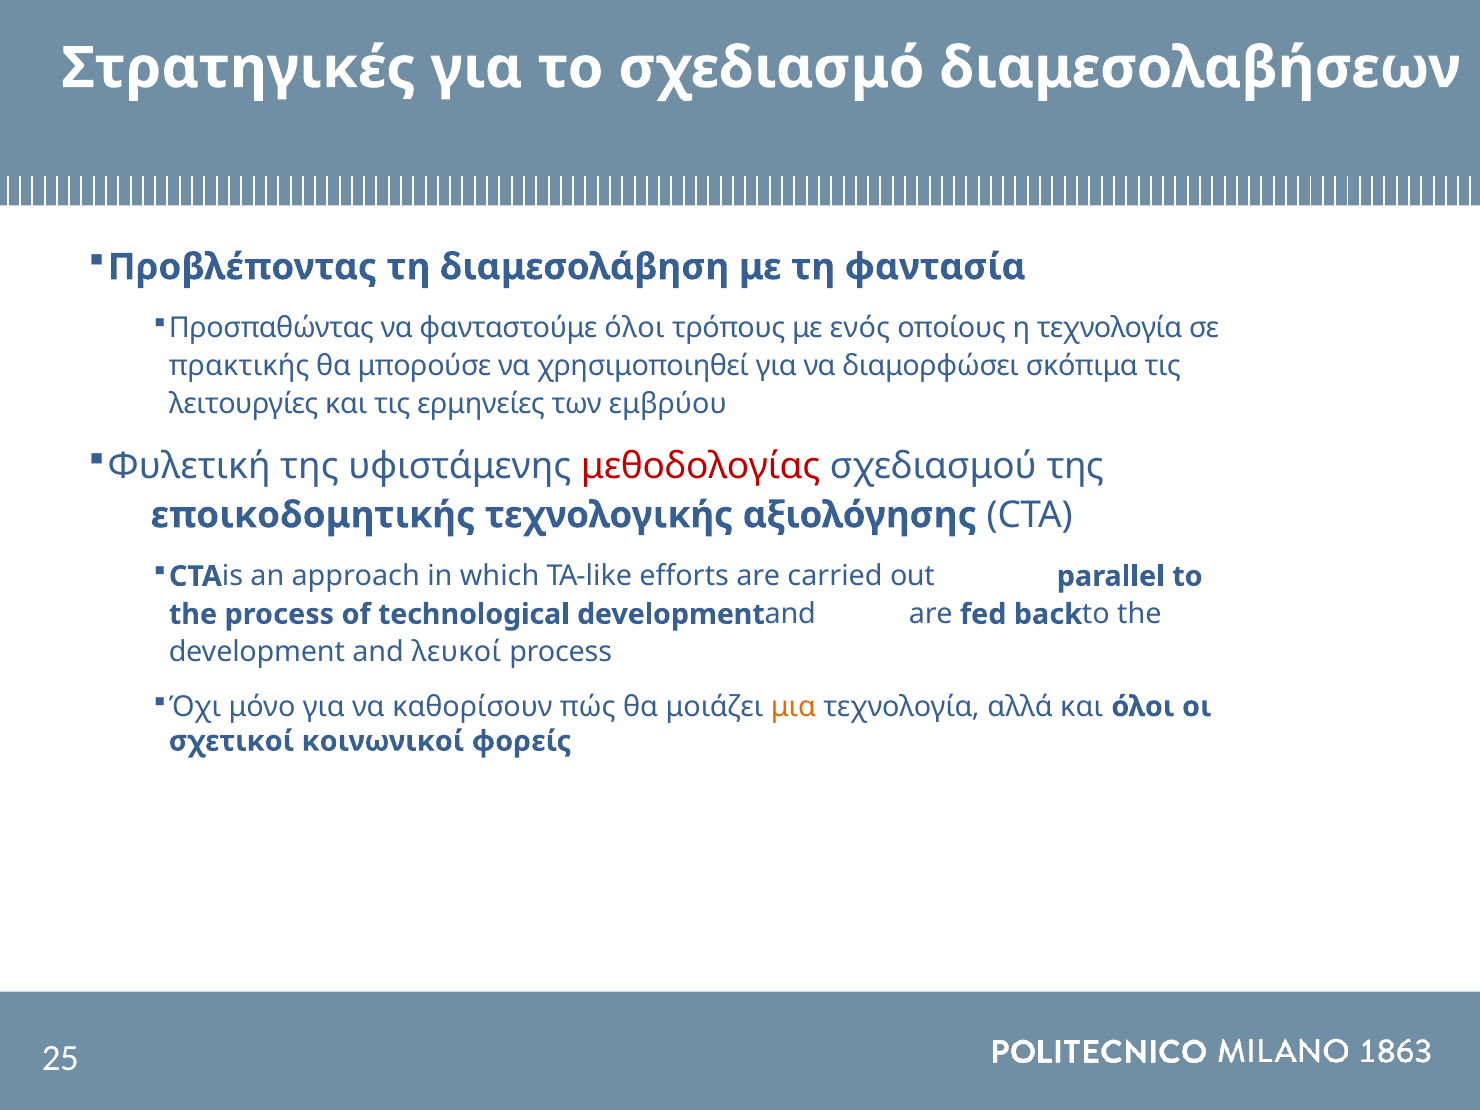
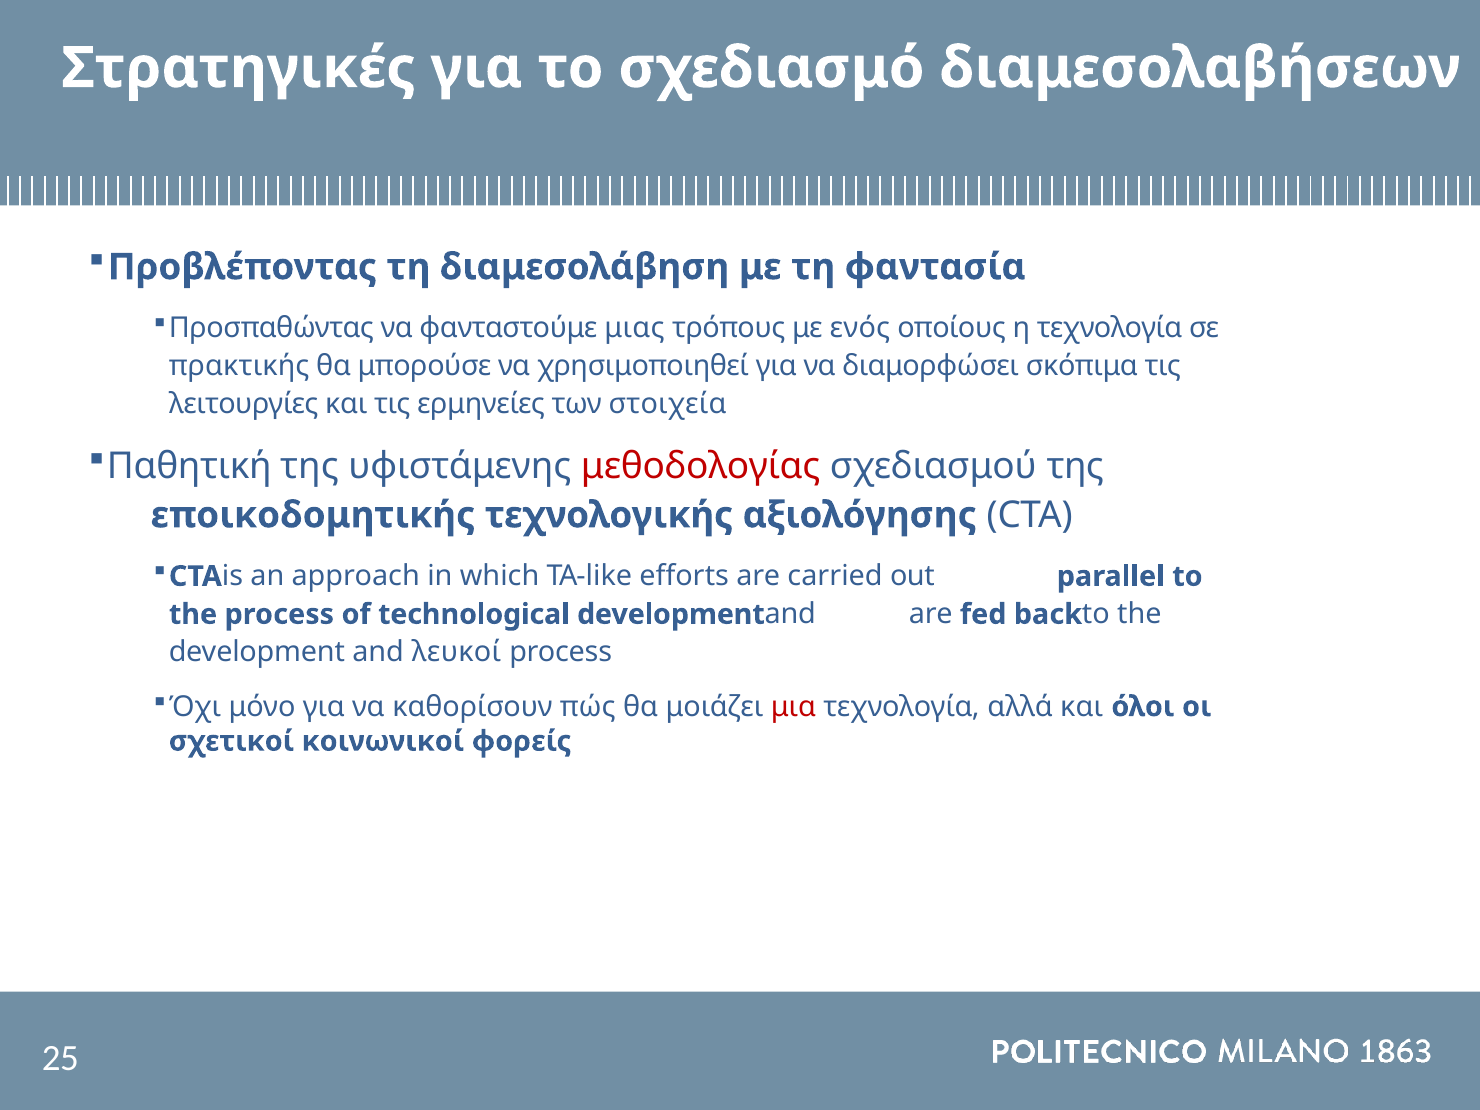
φανταστούμε όλοι: όλοι -> μιας (635, 328)
εμβρύου: εμβρύου -> στοιχεία (668, 404)
Φυλετική: Φυλετική -> Παθητική (189, 466)
μια colour: orange -> red (793, 707)
